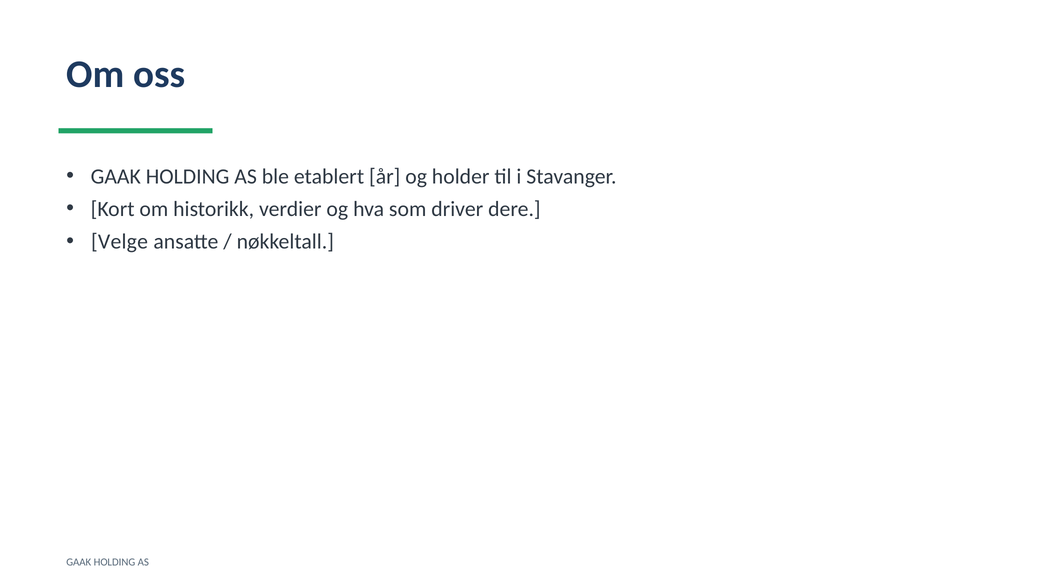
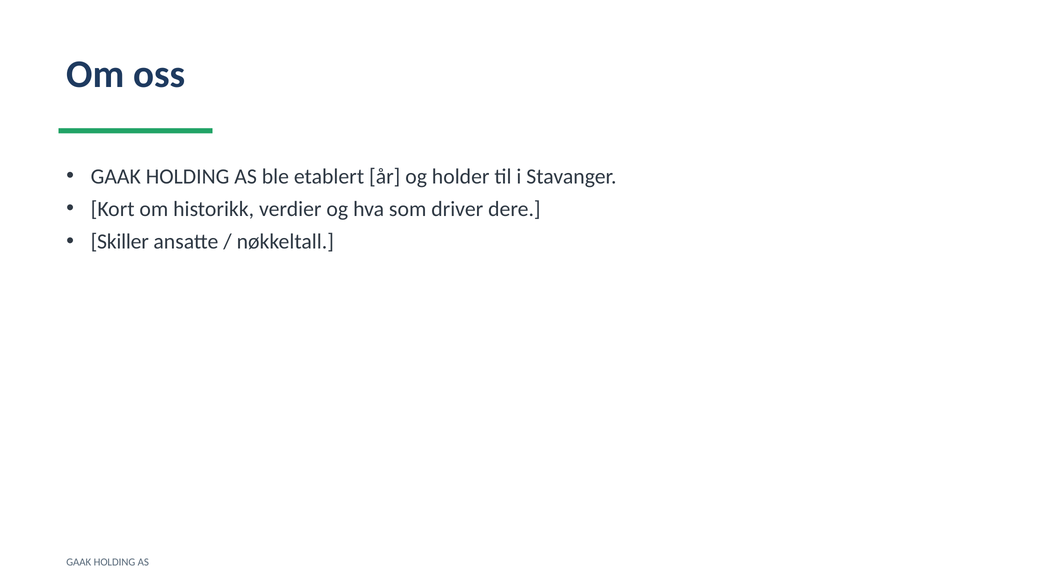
Velge: Velge -> Skiller (120, 242)
